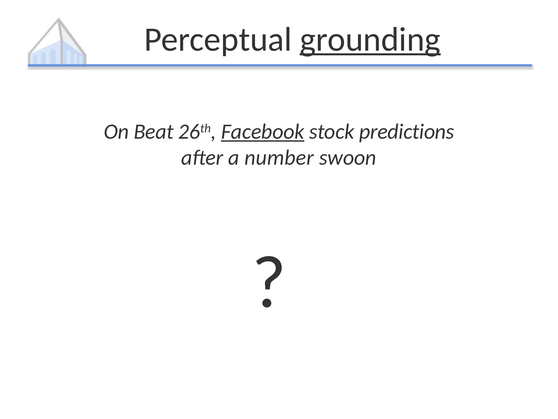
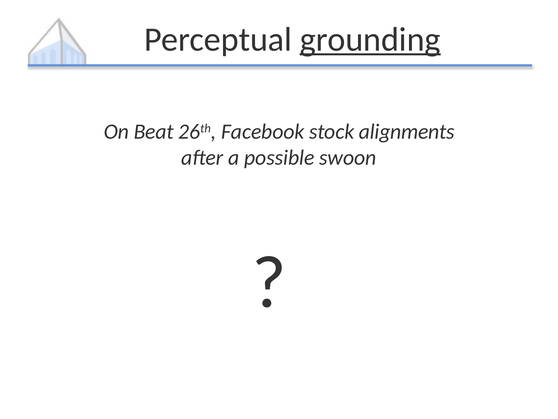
Facebook underline: present -> none (263, 132)
predictions: predictions -> alignments (407, 132)
number: number -> possible (279, 158)
